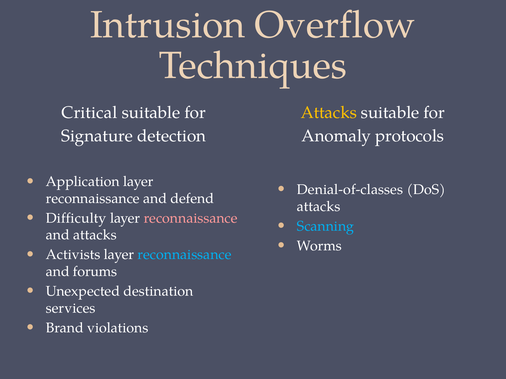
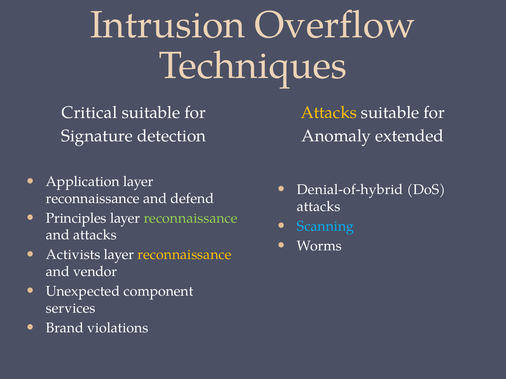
protocols: protocols -> extended (410, 136)
Denial-of-classes: Denial-of-classes -> Denial-of-hybrid (350, 190)
Difficulty: Difficulty -> Principles (76, 218)
reconnaissance colour: pink -> light green (191, 218)
reconnaissance colour: light blue -> yellow (185, 255)
forums: forums -> vendor (95, 272)
destination: destination -> component (158, 292)
